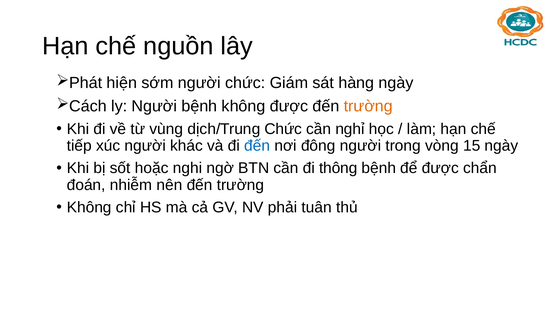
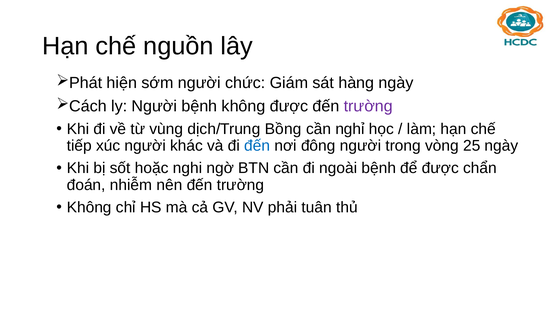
trường colour: orange -> purple (368, 106)
dịch/Trung Chức: Chức -> Bồng (283, 129)
15: 15 -> 25 (472, 146)
thông: thông -> ngoài (338, 168)
